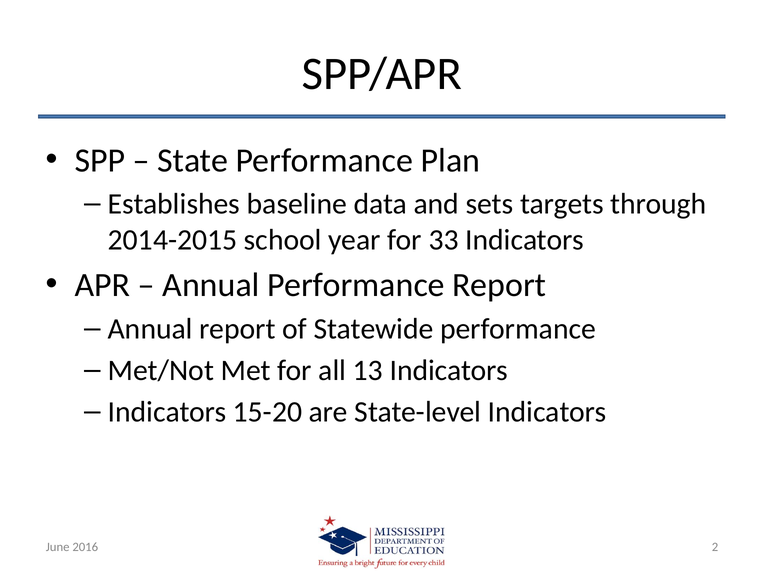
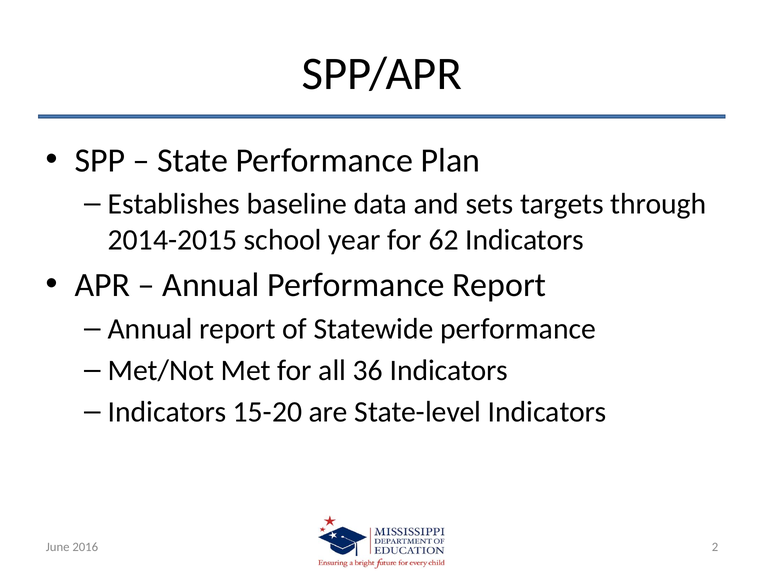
33: 33 -> 62 (444, 240)
13: 13 -> 36 (368, 370)
